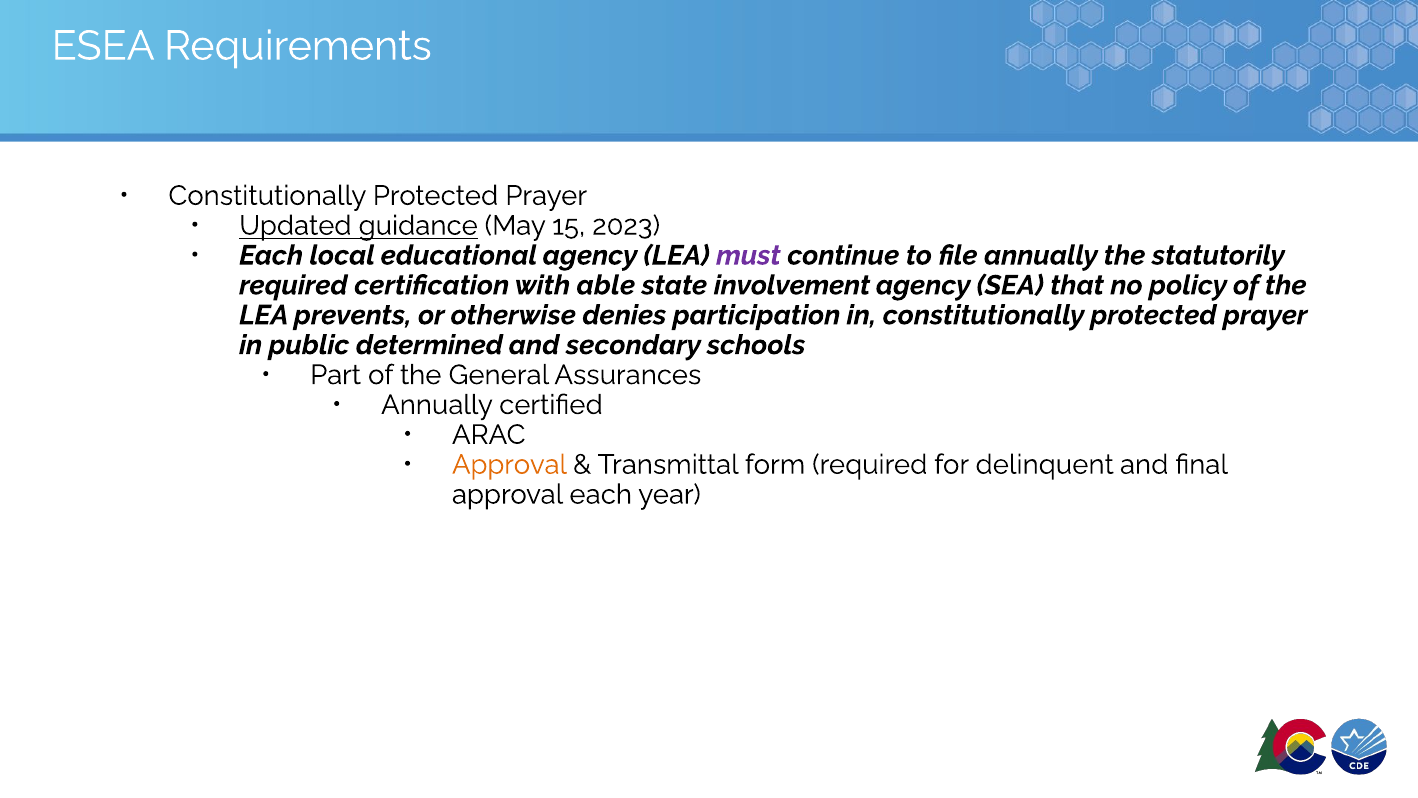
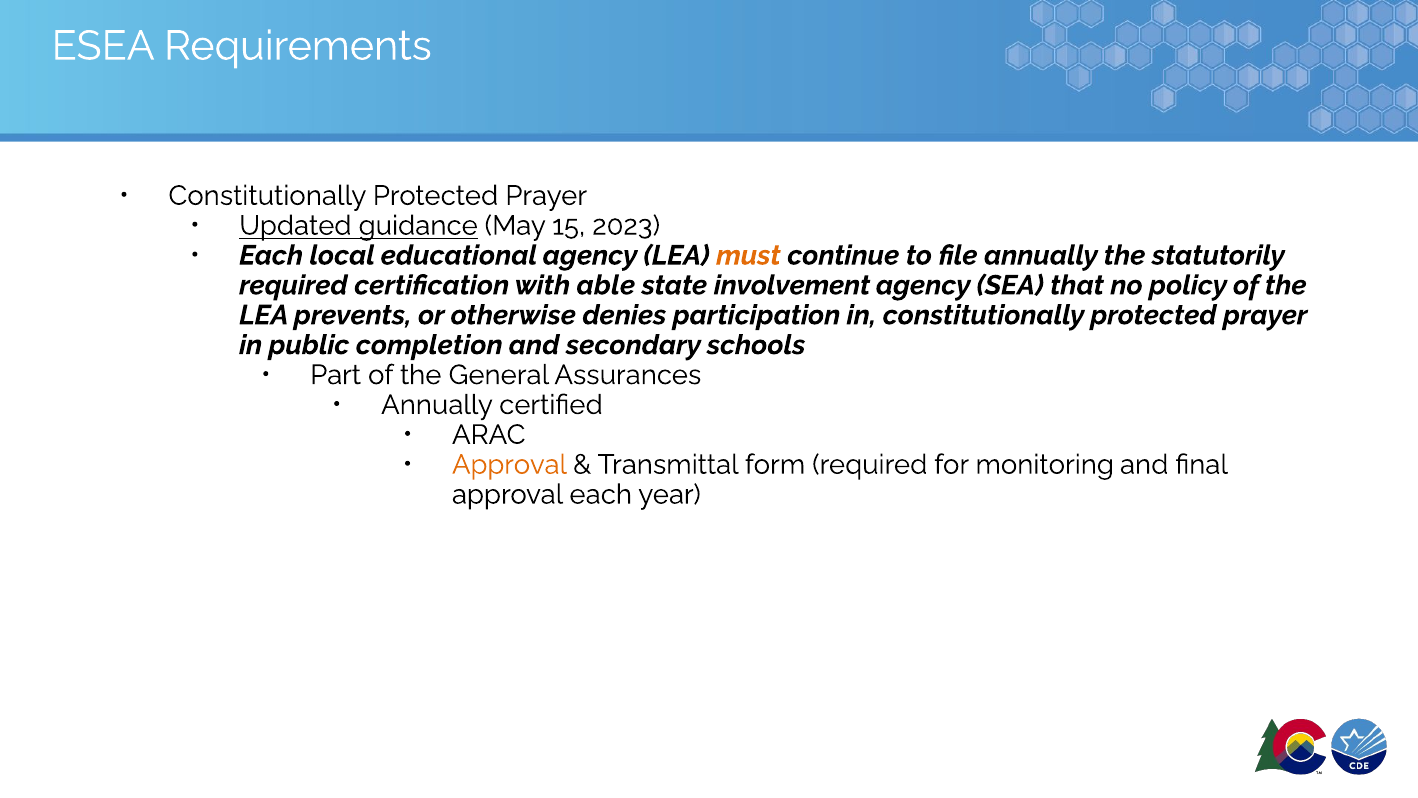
must colour: purple -> orange (749, 255)
determined: determined -> completion (429, 345)
delinquent: delinquent -> monitoring (1045, 464)
